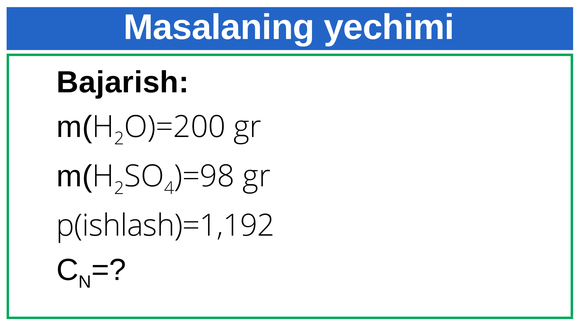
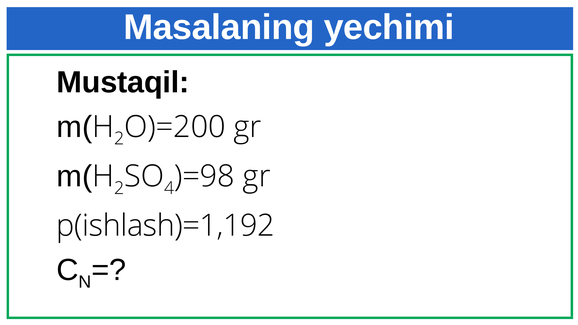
Bajarish: Bajarish -> Mustaqil (123, 83)
